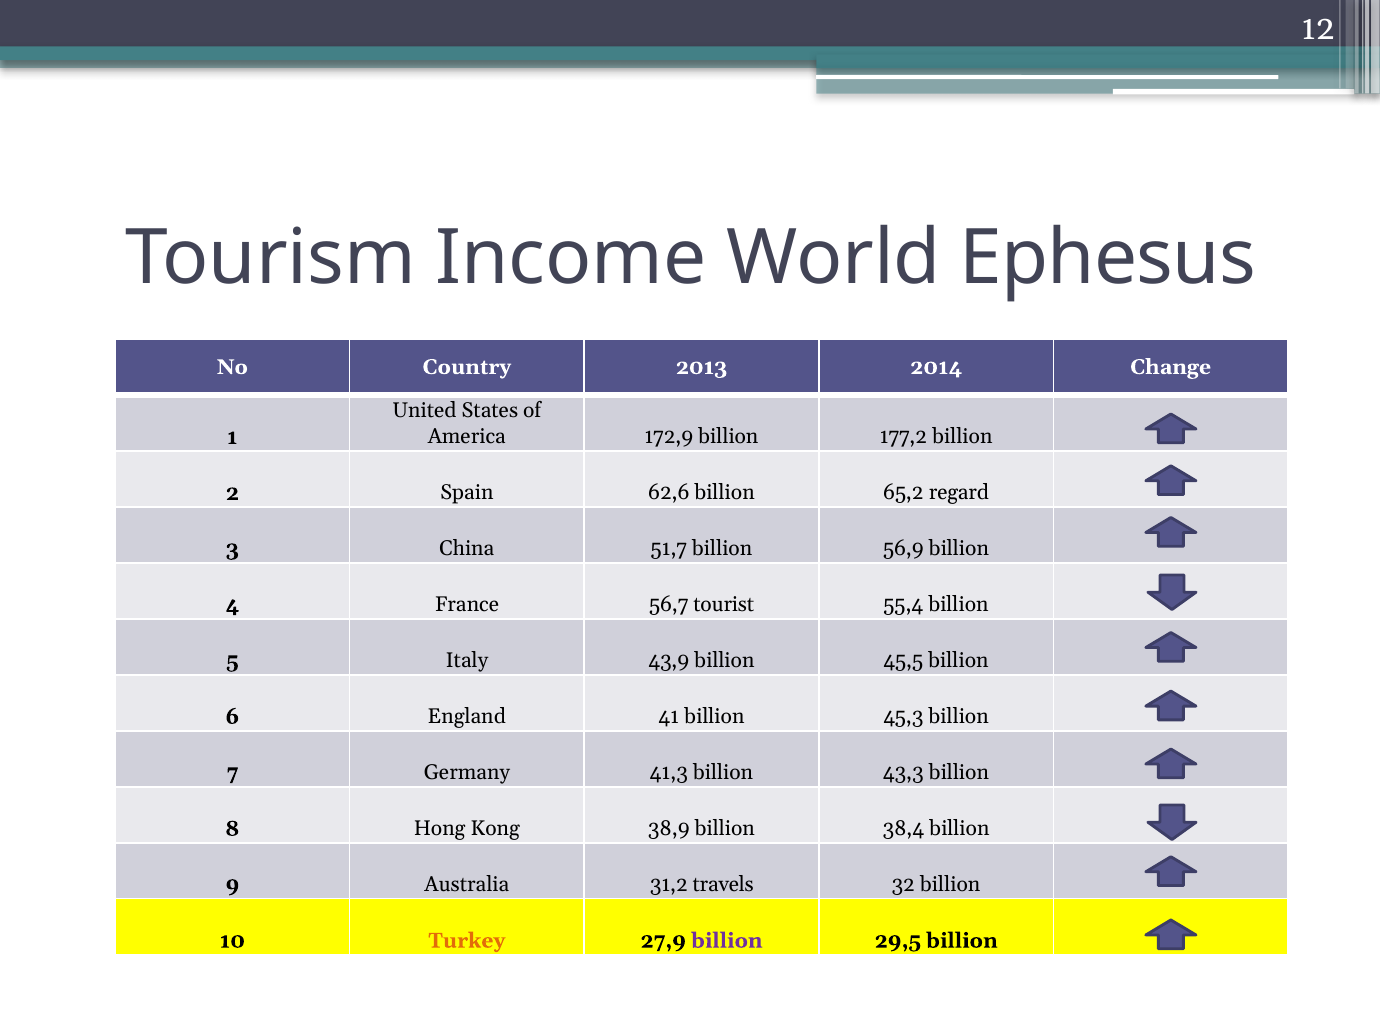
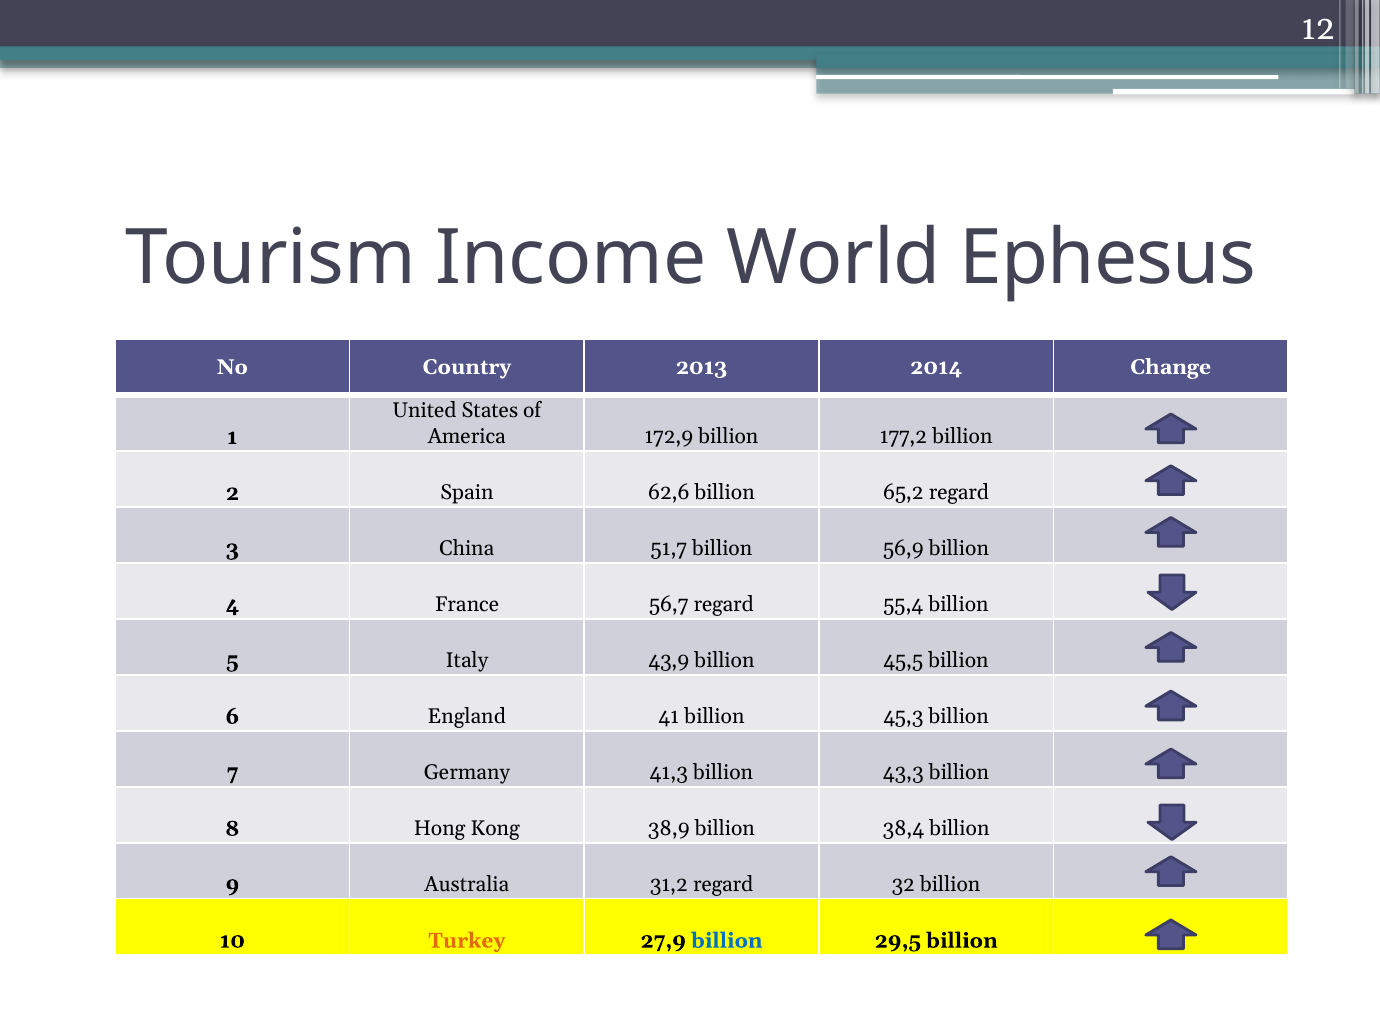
56,7 tourist: tourist -> regard (724, 605)
31,2 travels: travels -> regard (723, 885)
billion colour: purple -> blue (727, 941)
